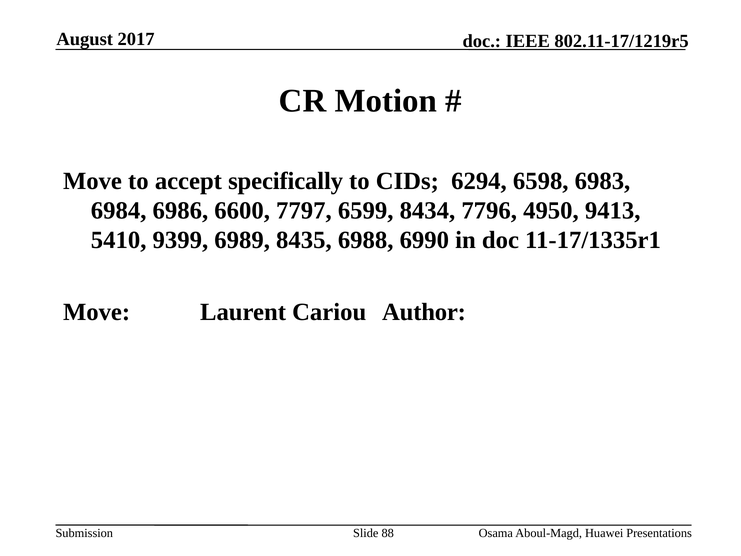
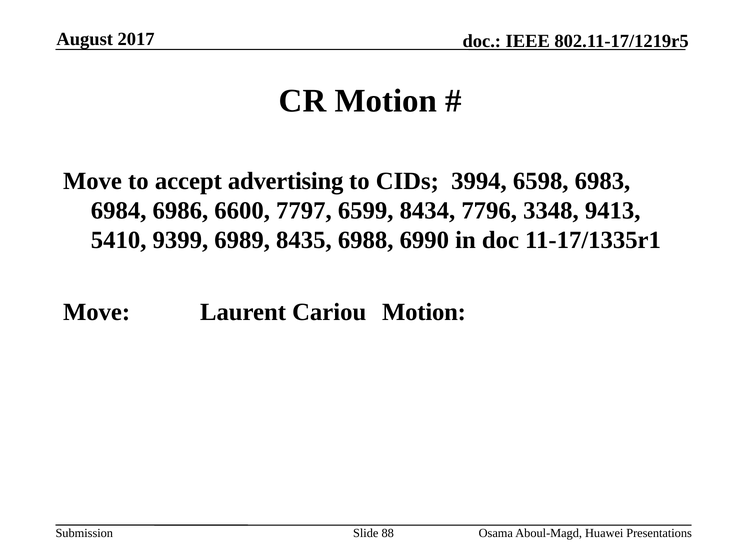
specifically: specifically -> advertising (286, 181)
6294: 6294 -> 3994 (479, 181)
4950: 4950 -> 3348 (551, 210)
Cariou Author: Author -> Motion (424, 312)
